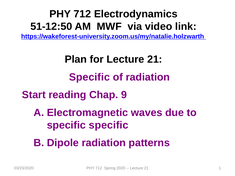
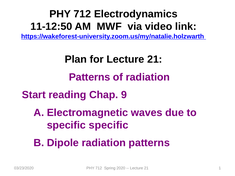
51-12:50: 51-12:50 -> 11-12:50 (51, 27)
Specific: Specific -> Patterns (90, 77)
